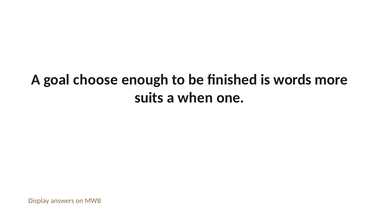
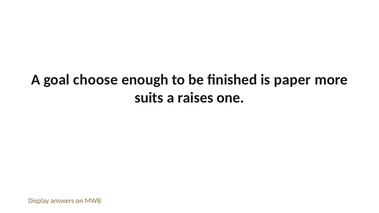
words: words -> paper (292, 80)
when: when -> raises (195, 98)
